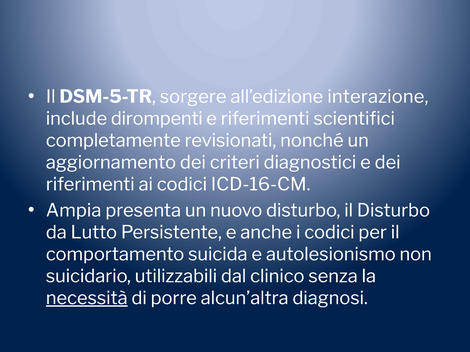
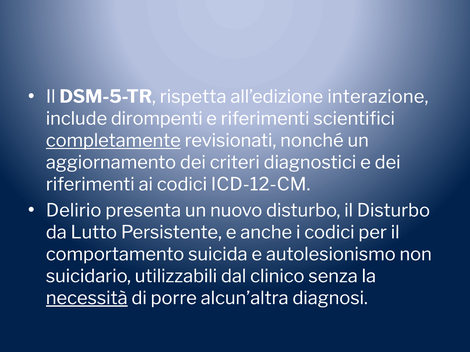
sorgere: sorgere -> rispetta (193, 97)
completamente underline: none -> present (113, 141)
ICD-16-CM: ICD-16-CM -> ICD-12-CM (261, 185)
Ampia: Ampia -> Delirio (74, 211)
